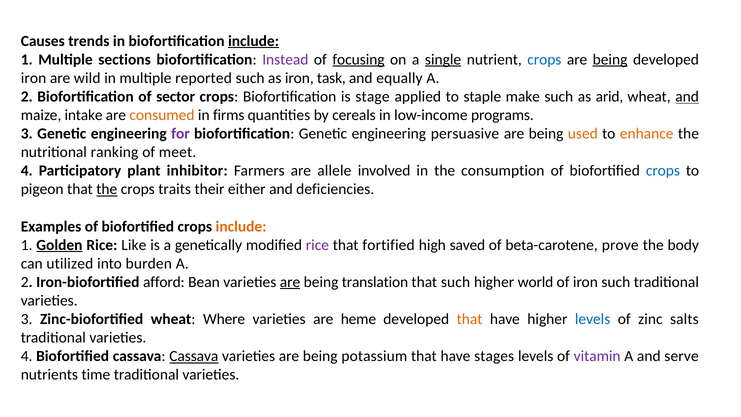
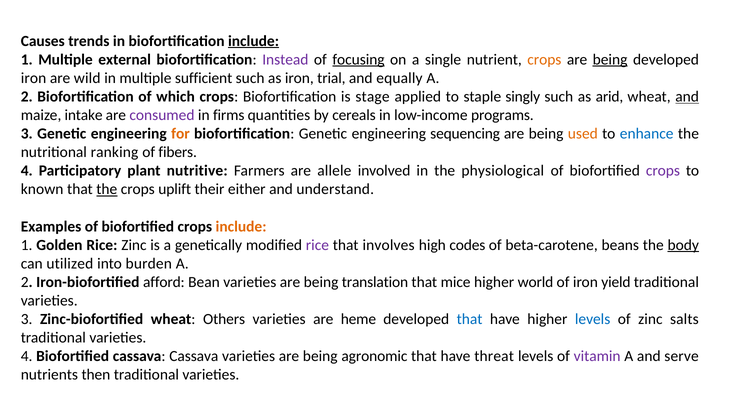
sections: sections -> external (125, 60)
single underline: present -> none (443, 60)
crops colour: blue -> orange (544, 60)
reported: reported -> sufficient (204, 78)
task: task -> trial (331, 78)
sector: sector -> which (175, 97)
make: make -> singly (523, 97)
consumed colour: orange -> purple (162, 115)
for colour: purple -> orange (180, 134)
persuasive: persuasive -> sequencing (465, 134)
enhance colour: orange -> blue (647, 134)
meet: meet -> fibers (178, 152)
inhibitor: inhibitor -> nutritive (197, 171)
consumption: consumption -> physiological (503, 171)
crops colour: blue -> purple (663, 171)
pigeon: pigeon -> known (42, 189)
traits: traits -> uplift (175, 189)
deficiencies: deficiencies -> understand (335, 189)
Golden underline: present -> none (59, 245)
Rice Like: Like -> Zinc (134, 245)
fortified: fortified -> involves (389, 245)
saved: saved -> codes (467, 245)
prove: prove -> beans (620, 245)
body underline: none -> present (683, 245)
are underline: present -> none (290, 282)
that such: such -> mice (456, 282)
iron such: such -> yield (616, 282)
Where: Where -> Others (224, 319)
that colour: orange -> blue (470, 319)
Cassava underline: present -> none (194, 356)
potassium: potassium -> agronomic (374, 356)
stages: stages -> threat (494, 356)
time: time -> then (96, 375)
